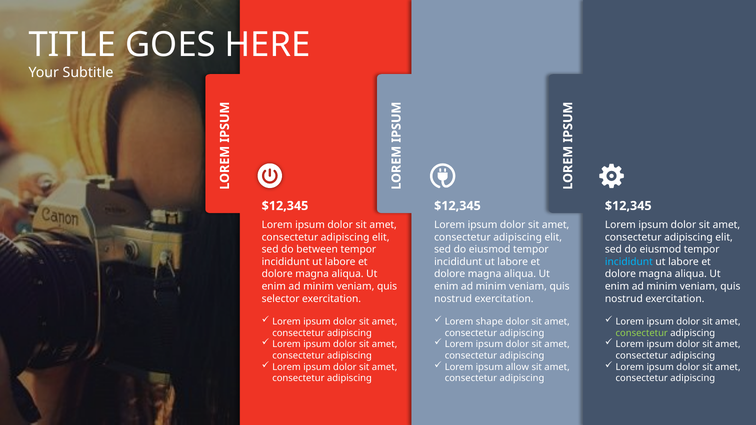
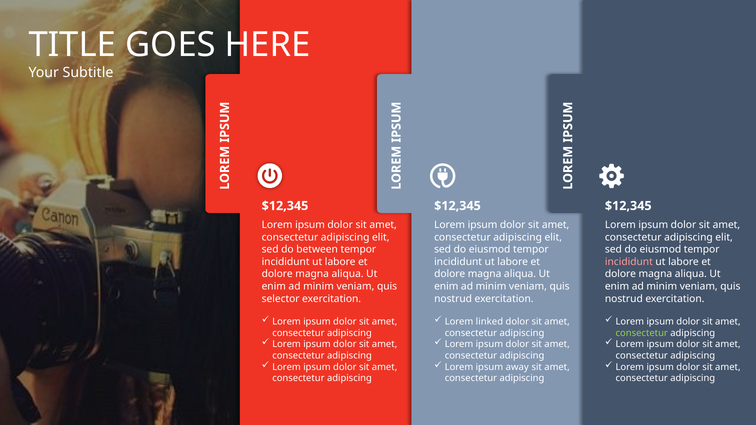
incididunt colour: light blue -> pink (629, 262)
shape: shape -> linked (489, 322)
allow: allow -> away (517, 367)
